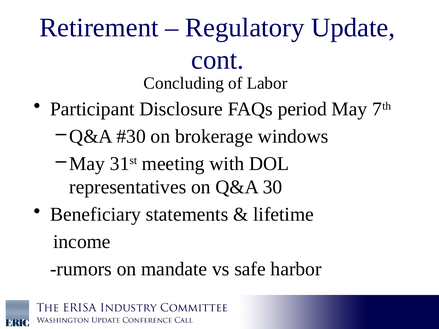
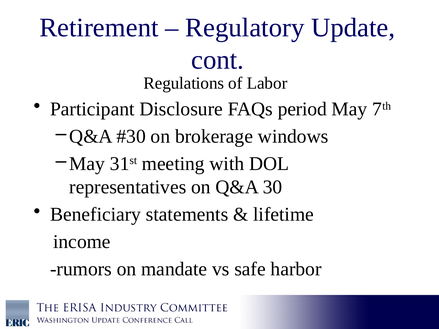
Concluding: Concluding -> Regulations (184, 83)
